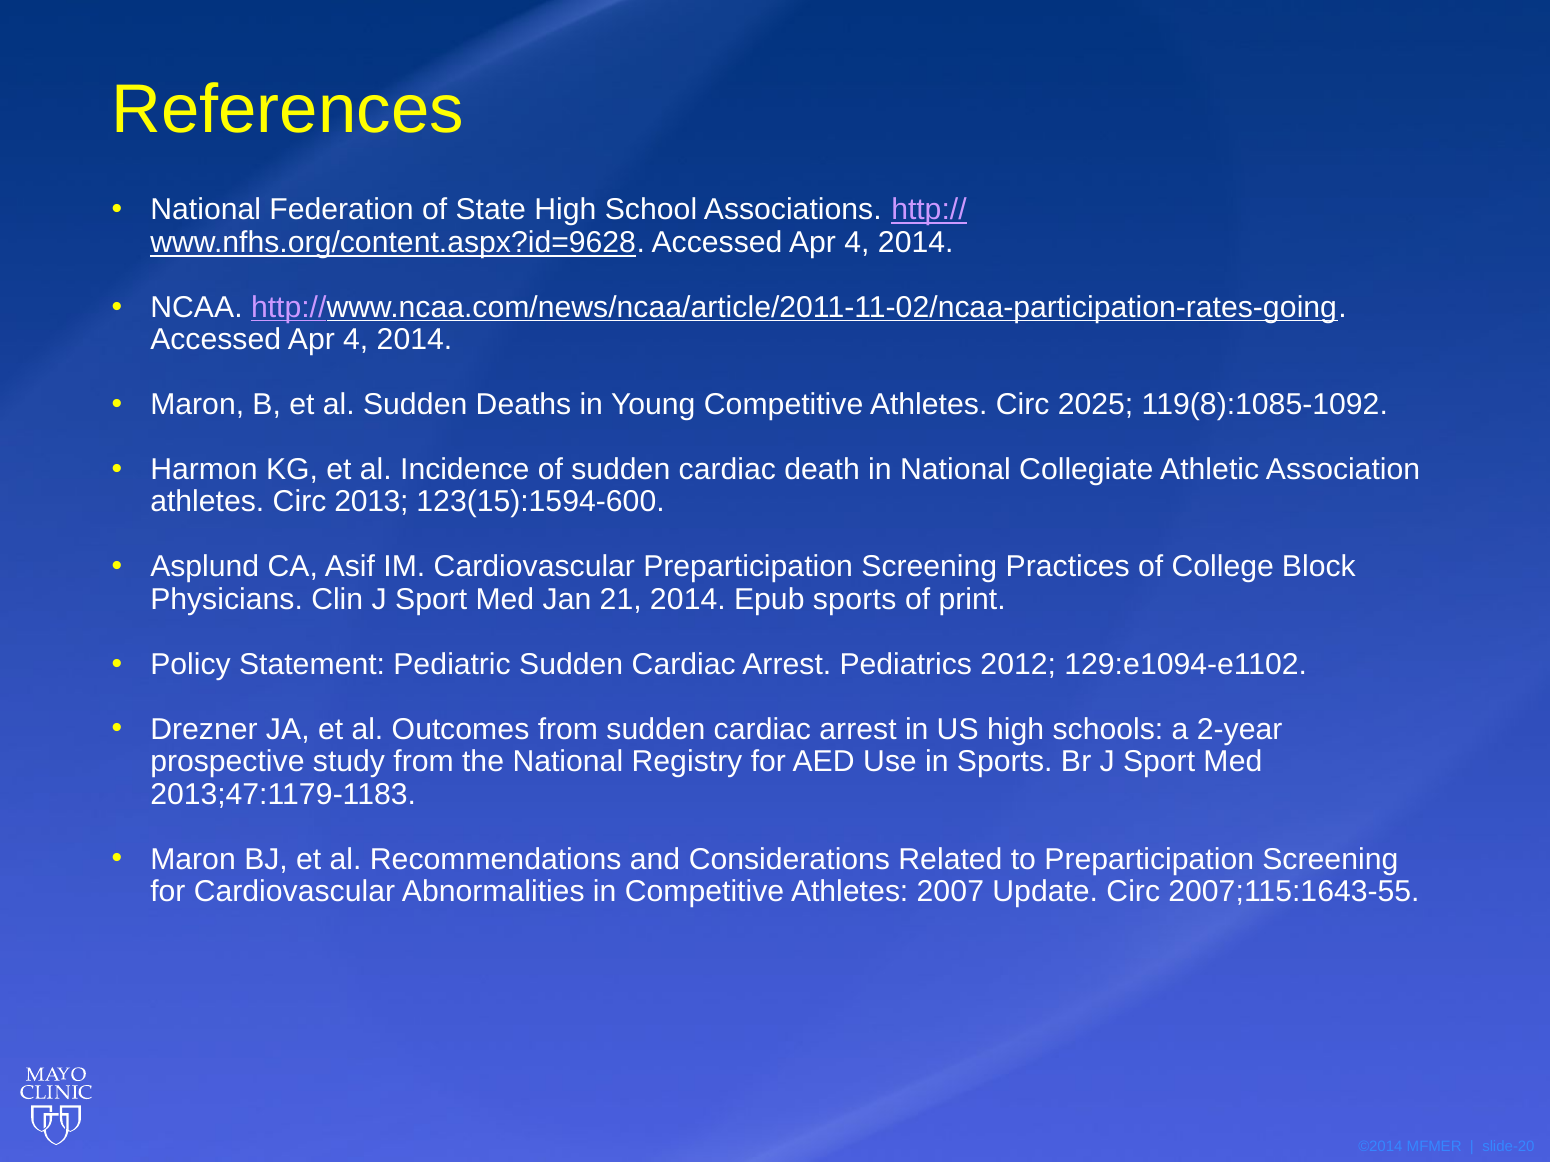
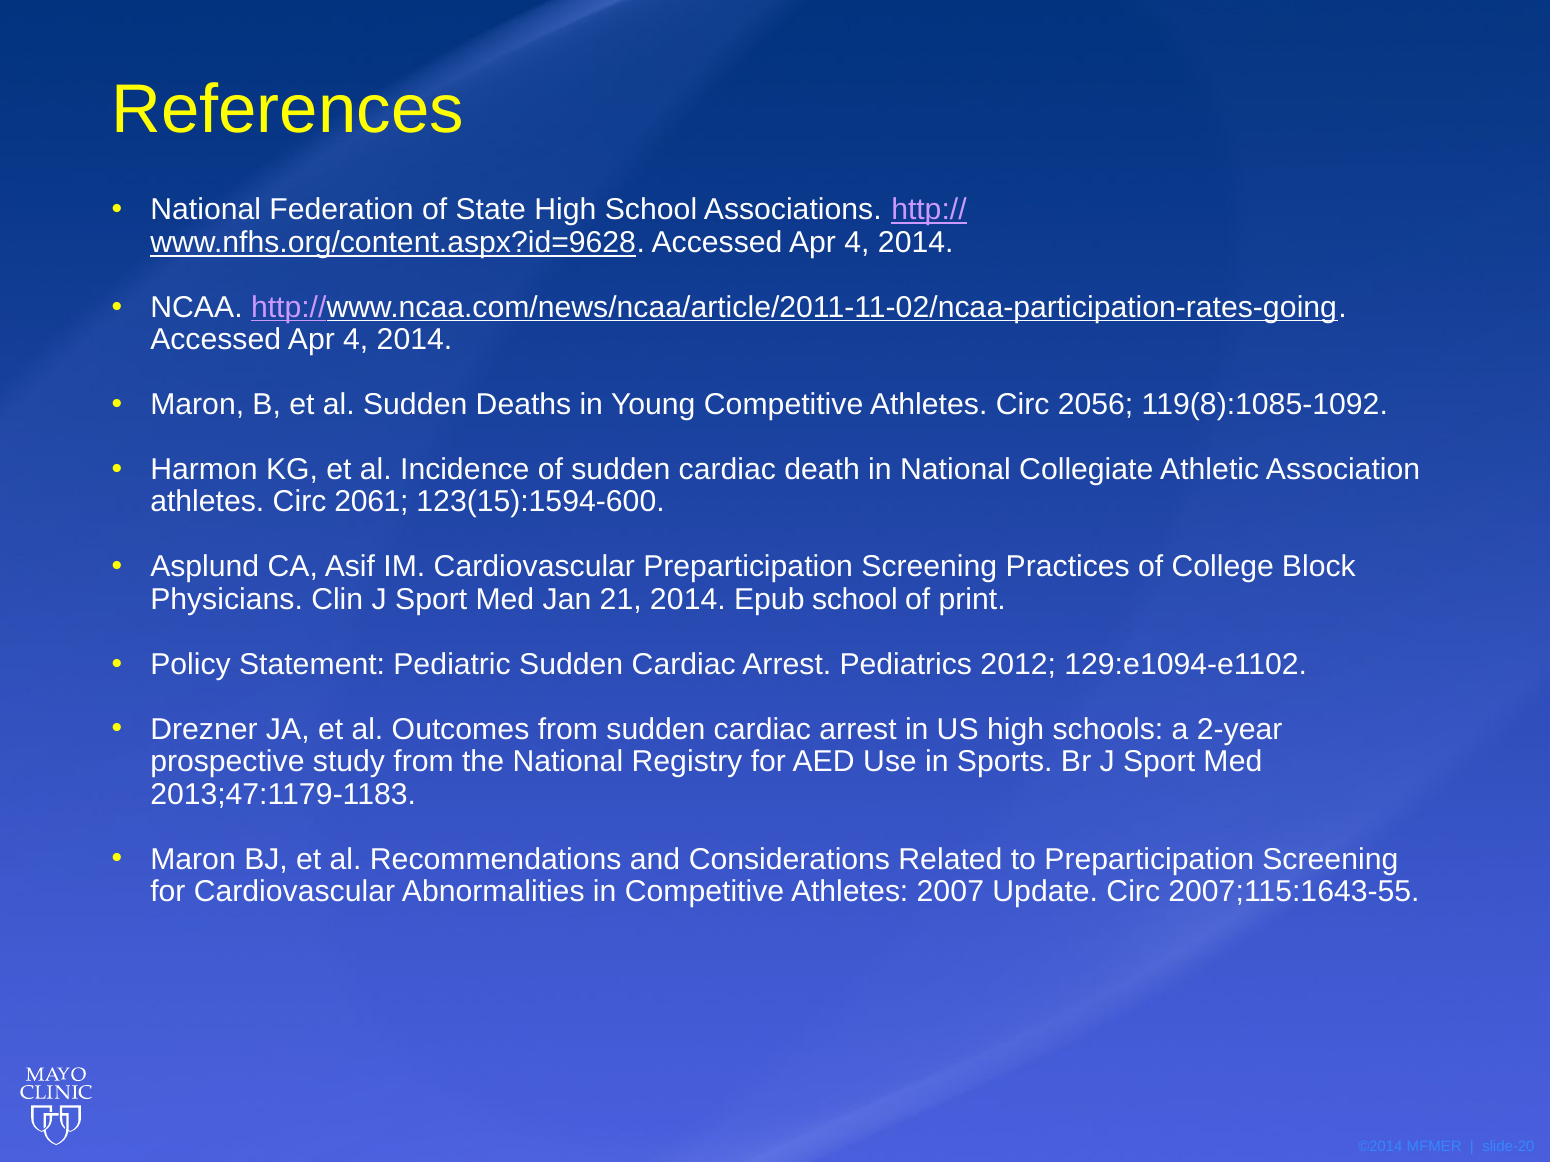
2025: 2025 -> 2056 (1096, 405)
2013: 2013 -> 2061 (371, 502)
Epub sports: sports -> school (855, 600)
